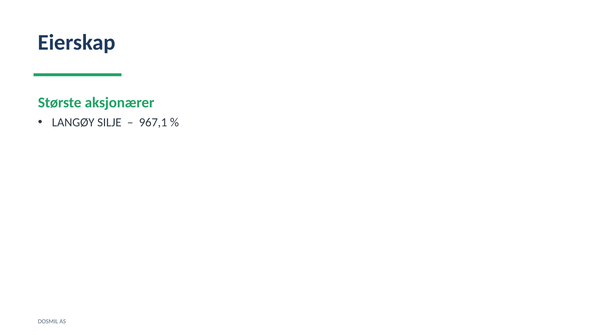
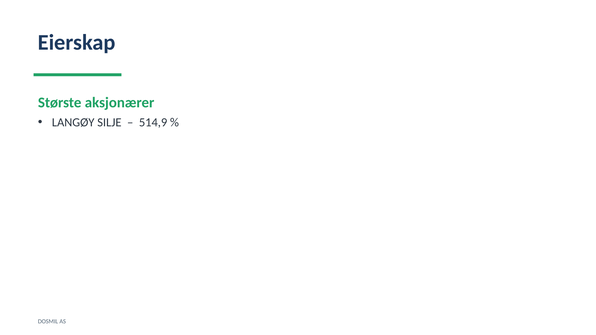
967,1: 967,1 -> 514,9 (153, 123)
